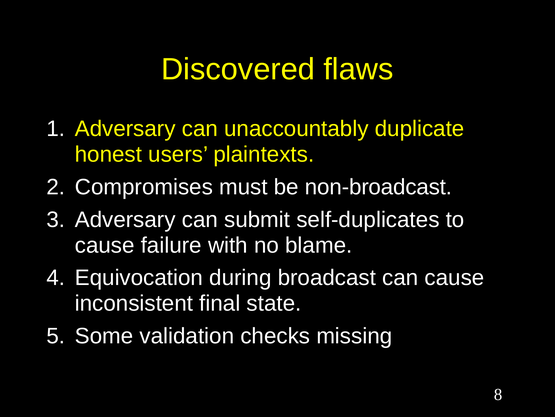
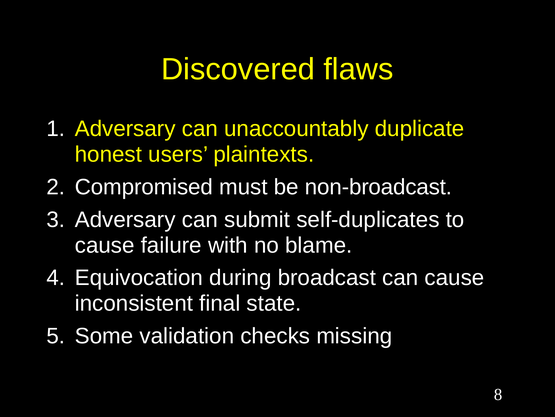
Compromises: Compromises -> Compromised (144, 187)
